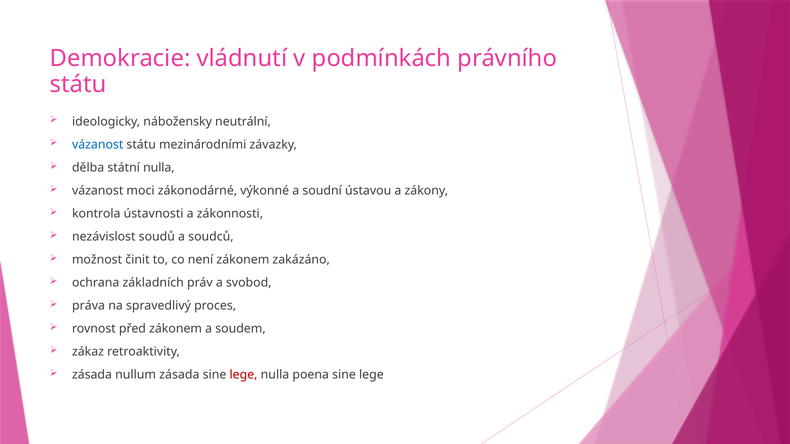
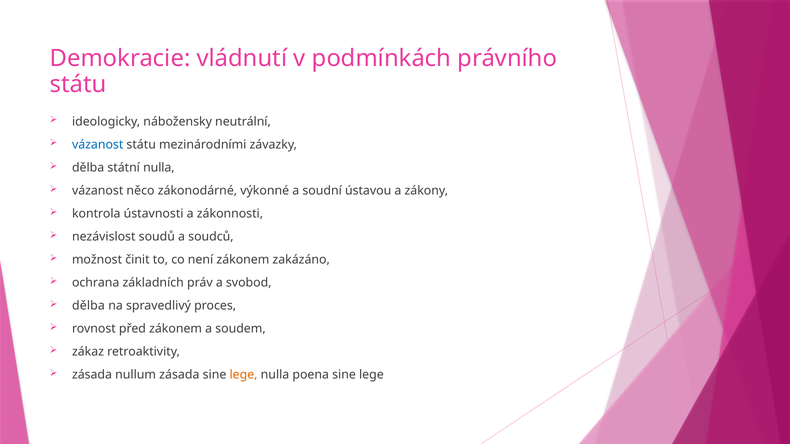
moci: moci -> něco (141, 191)
práva: práva -> dělba (88, 306)
lege colour: red -> orange (244, 375)
